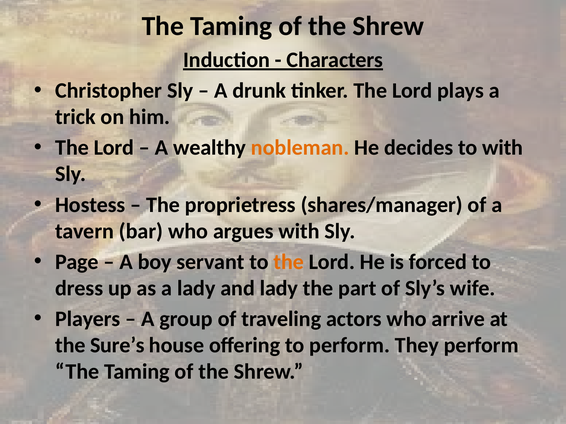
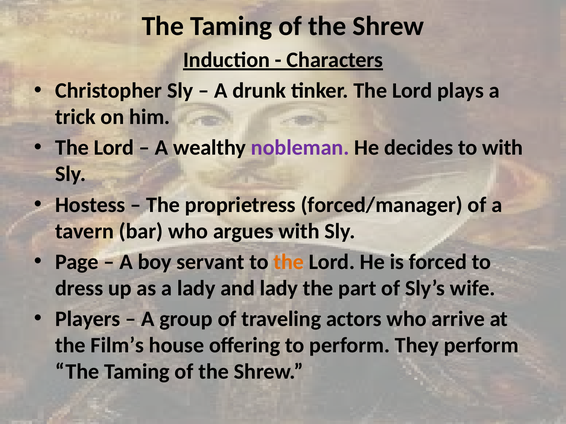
nobleman colour: orange -> purple (300, 148)
shares/manager: shares/manager -> forced/manager (382, 205)
Sure’s: Sure’s -> Film’s (117, 346)
